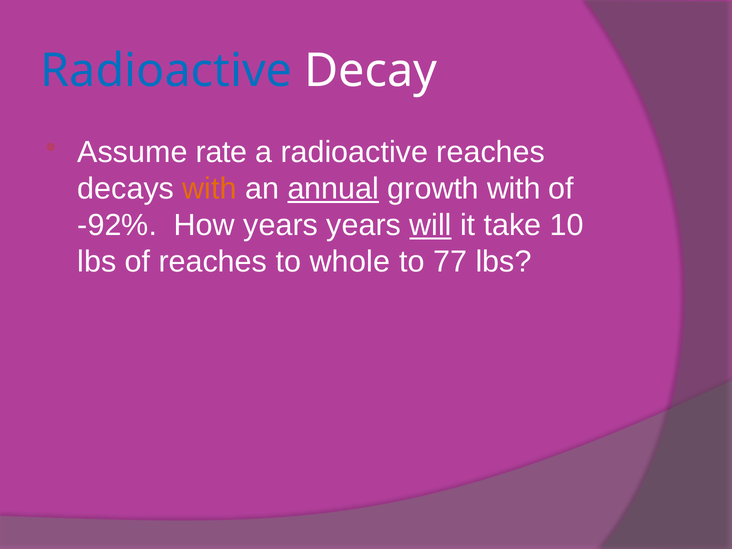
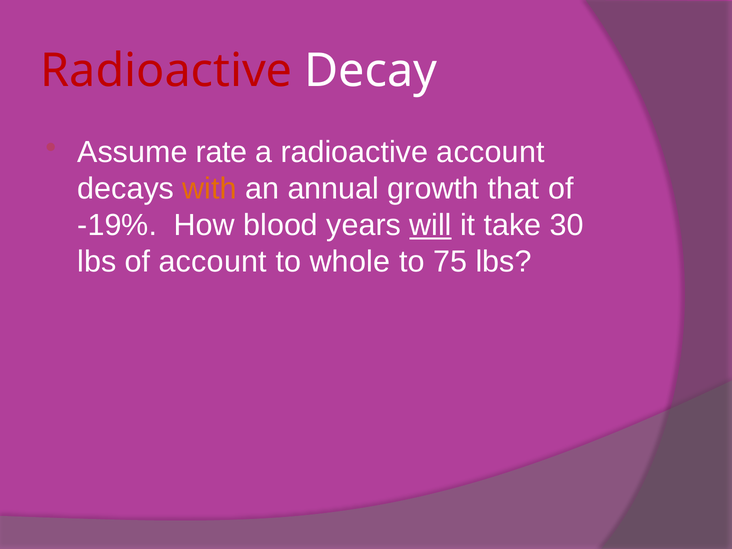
Radioactive colour: blue -> red (166, 71)
radioactive reaches: reaches -> account (491, 152)
annual underline: present -> none (333, 189)
growth with: with -> that (514, 189)
-92%: -92% -> -19% (117, 225)
How years: years -> blood (281, 225)
10: 10 -> 30 (567, 225)
of reaches: reaches -> account (213, 262)
77: 77 -> 75 (450, 262)
